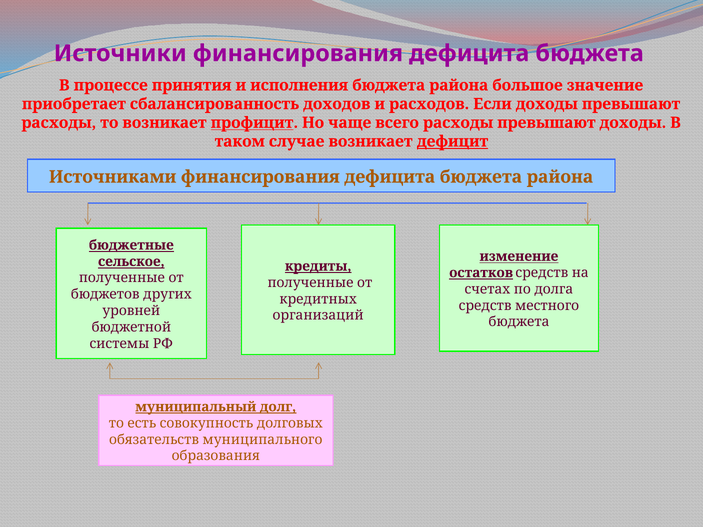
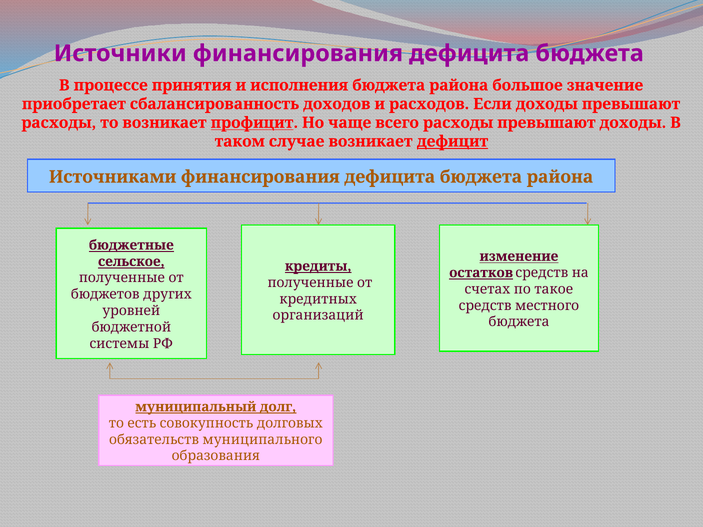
долга: долга -> такое (554, 289)
